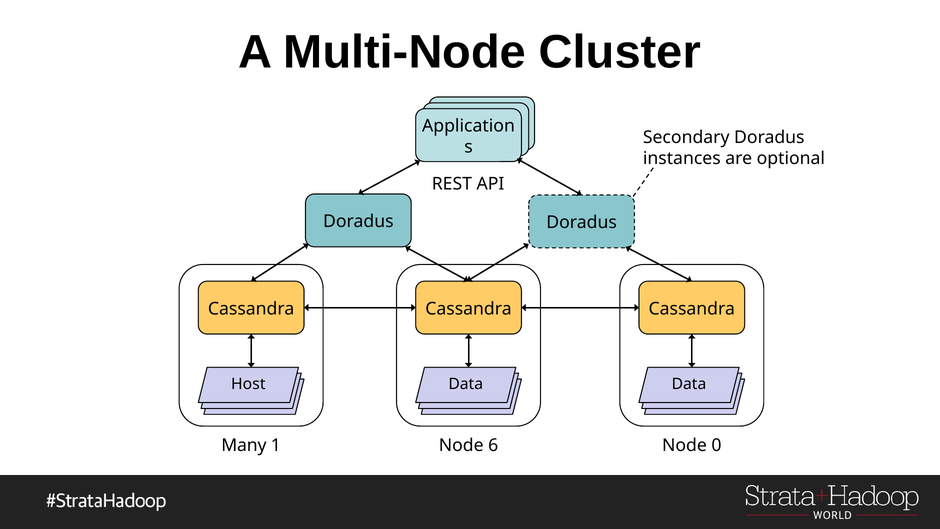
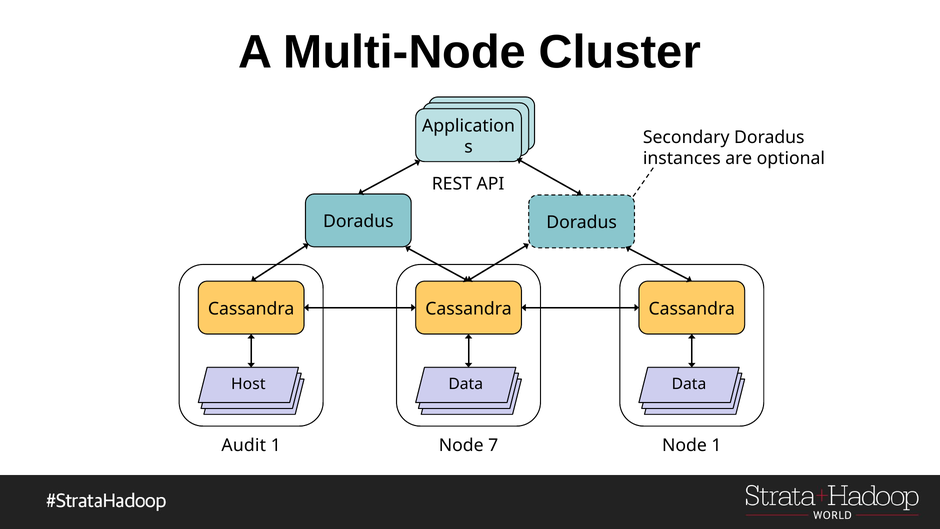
Many: Many -> Audit (244, 445)
6: 6 -> 7 (493, 445)
Node 0: 0 -> 1 (716, 445)
